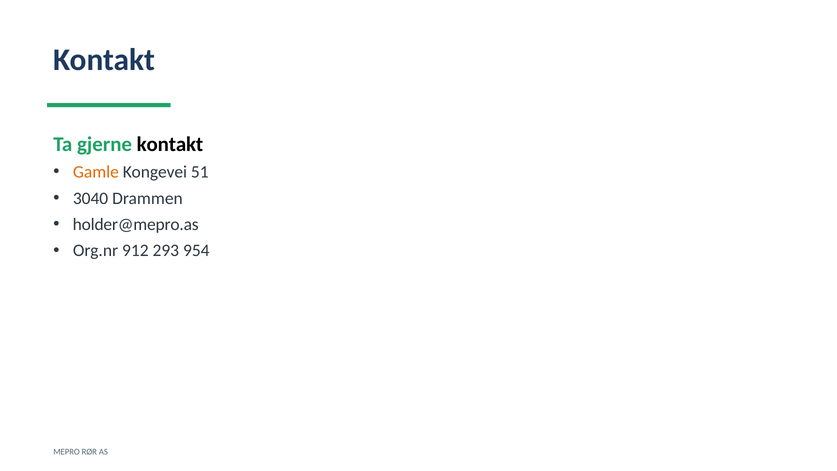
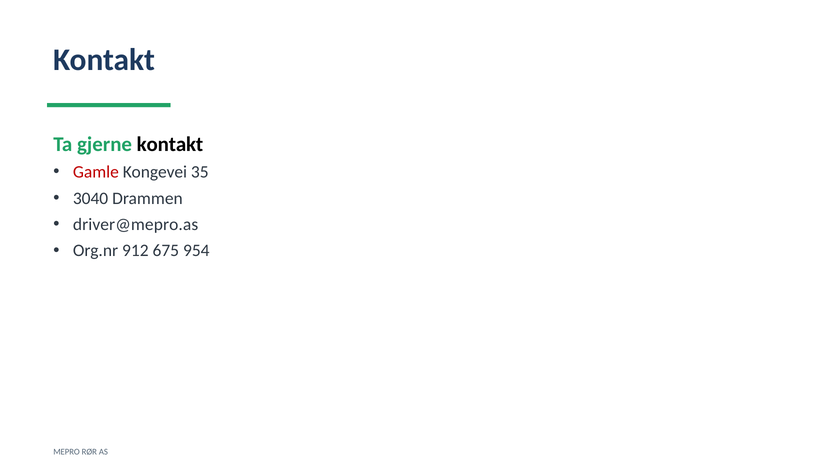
Gamle colour: orange -> red (96, 172)
51: 51 -> 35 (200, 172)
holder@mepro.as: holder@mepro.as -> driver@mepro.as (136, 224)
293: 293 -> 675 (166, 251)
